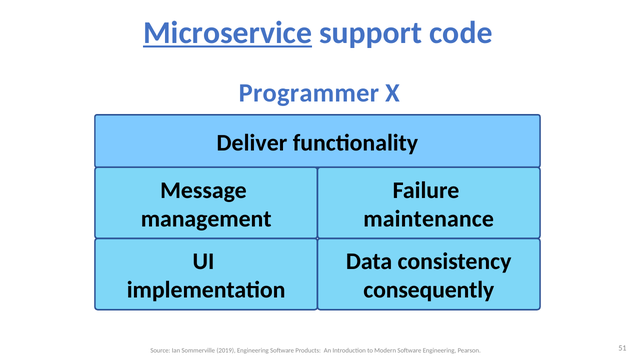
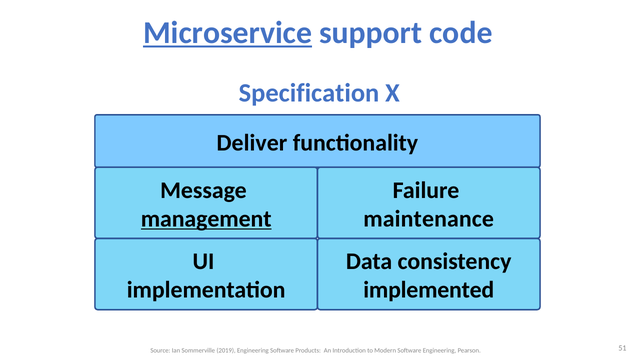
Programmer: Programmer -> Specification (309, 93)
management underline: none -> present (206, 219)
consequently: consequently -> implemented (429, 290)
